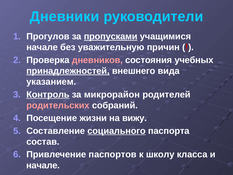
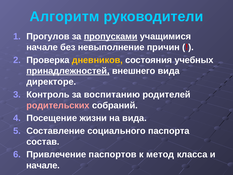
Дневники: Дневники -> Алгоритм (65, 16)
уважительную: уважительную -> невыполнение (111, 47)
дневников colour: pink -> yellow (97, 60)
указанием: указанием -> директоре (51, 82)
Контроль underline: present -> none (48, 94)
микрорайон: микрорайон -> воспитанию (112, 94)
на вижу: вижу -> вида (134, 118)
социального underline: present -> none (117, 131)
школу: школу -> метод (160, 154)
